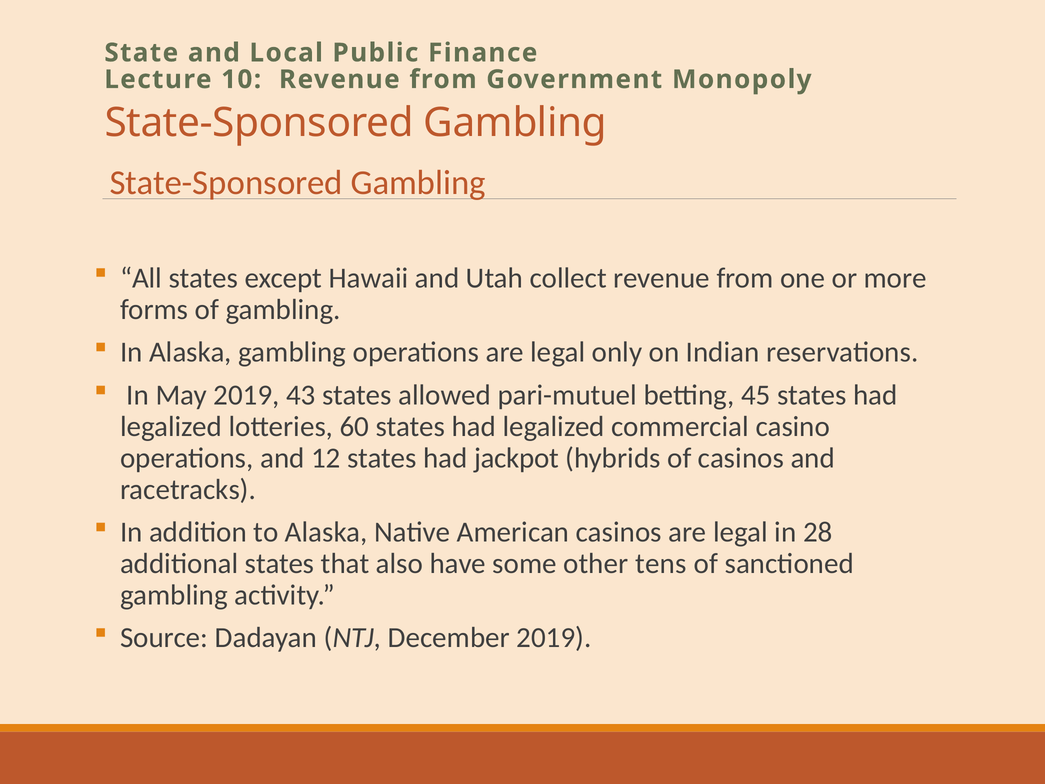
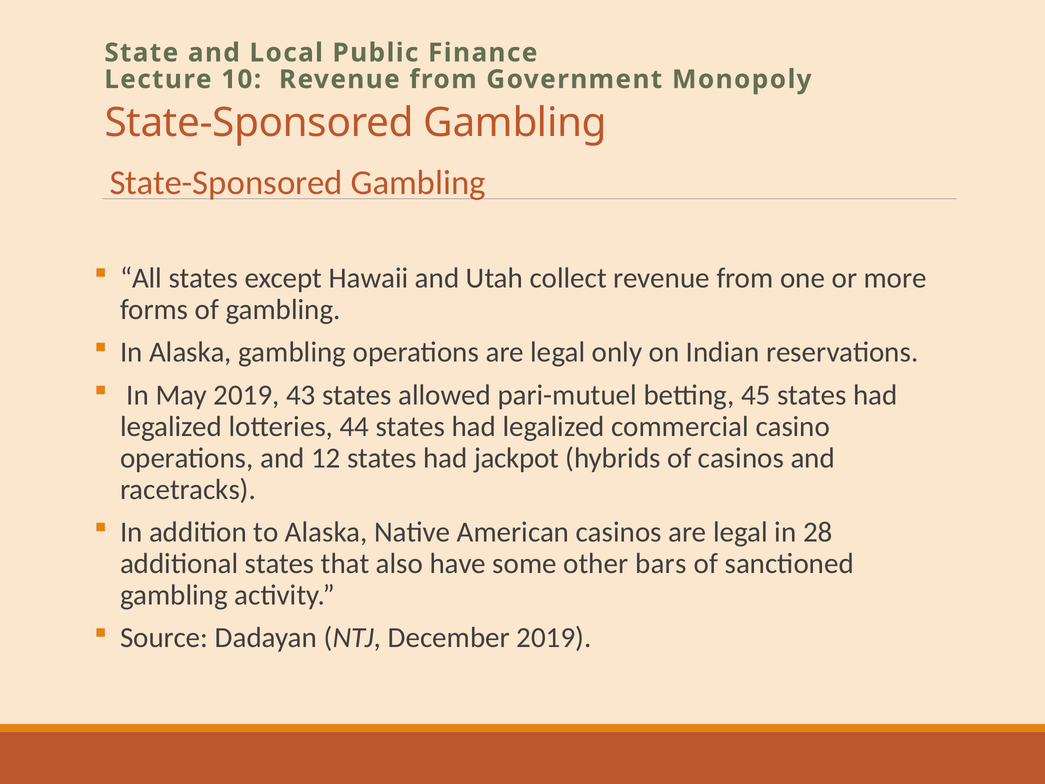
60: 60 -> 44 (354, 426)
tens: tens -> bars (661, 563)
